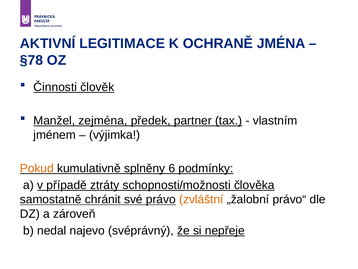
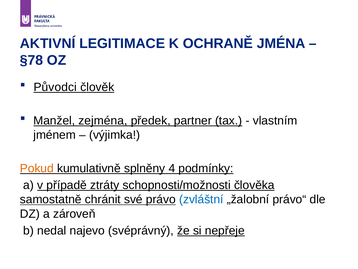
Činnosti: Činnosti -> Původci (55, 87)
6: 6 -> 4 (172, 168)
zvláštní colour: orange -> blue (201, 199)
